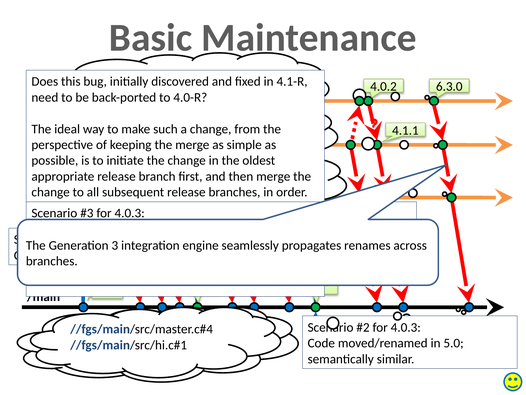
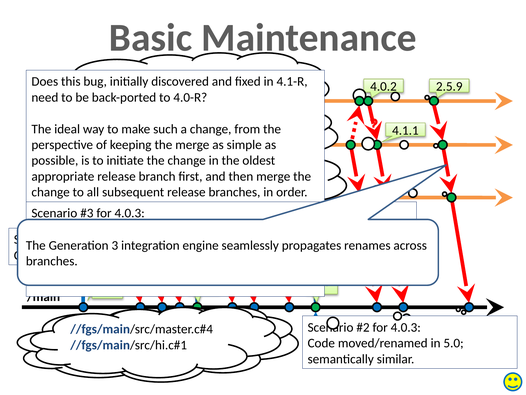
6.3.0: 6.3.0 -> 2.5.9 (449, 86)
